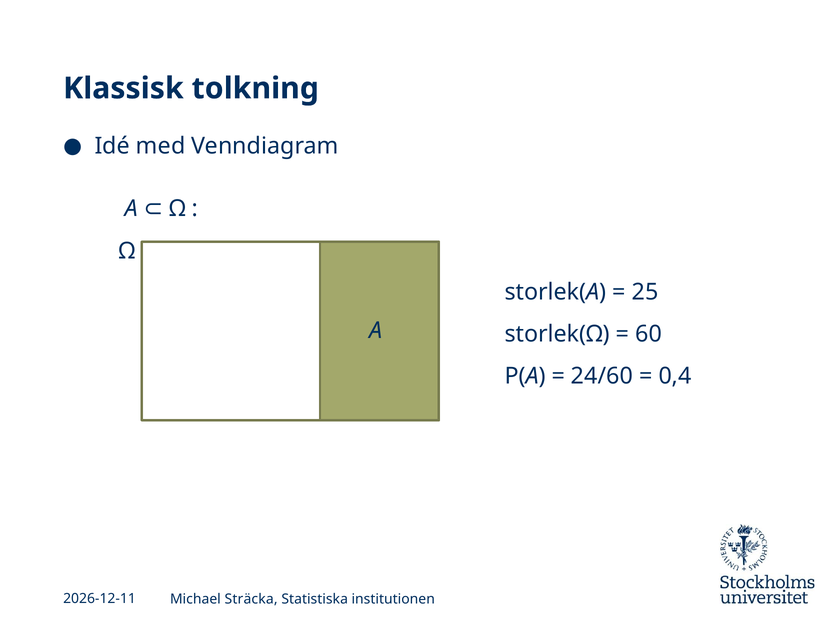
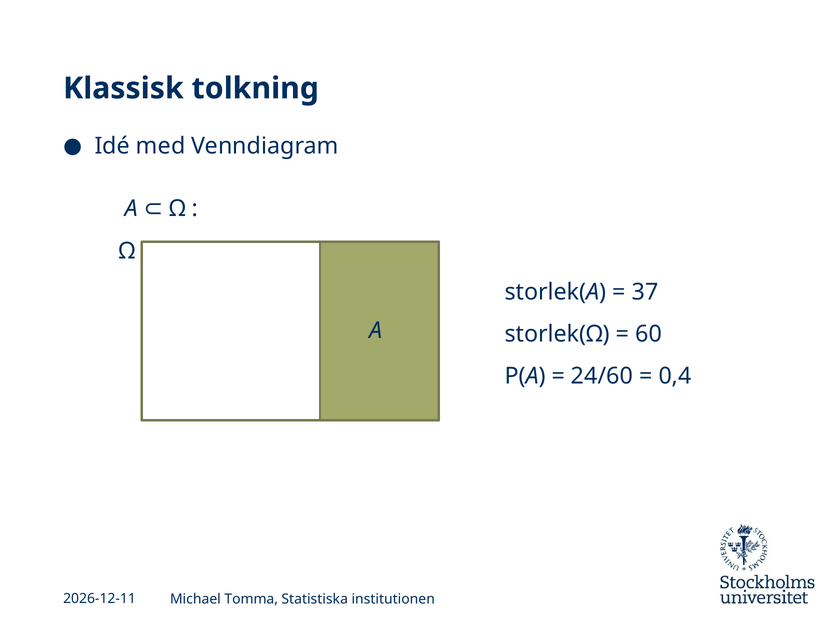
25: 25 -> 37 (645, 292)
Sträcka: Sträcka -> Tomma (251, 599)
